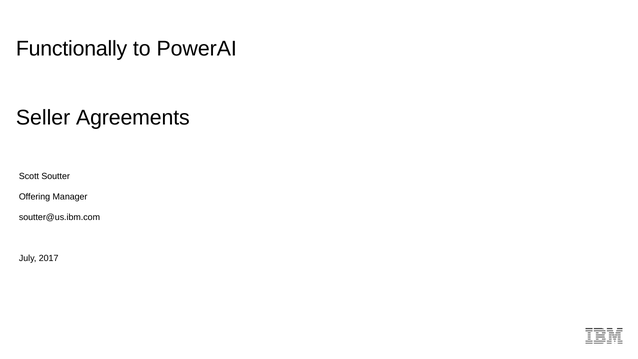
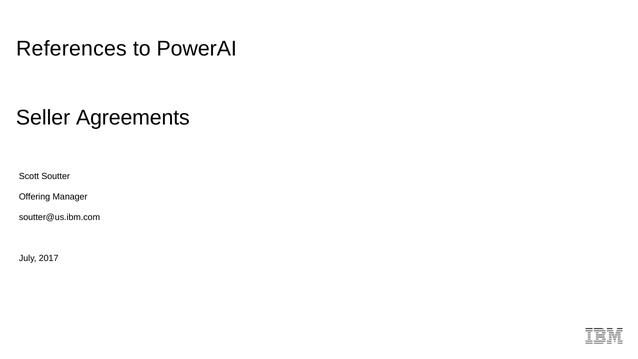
Functionally: Functionally -> References (71, 49)
